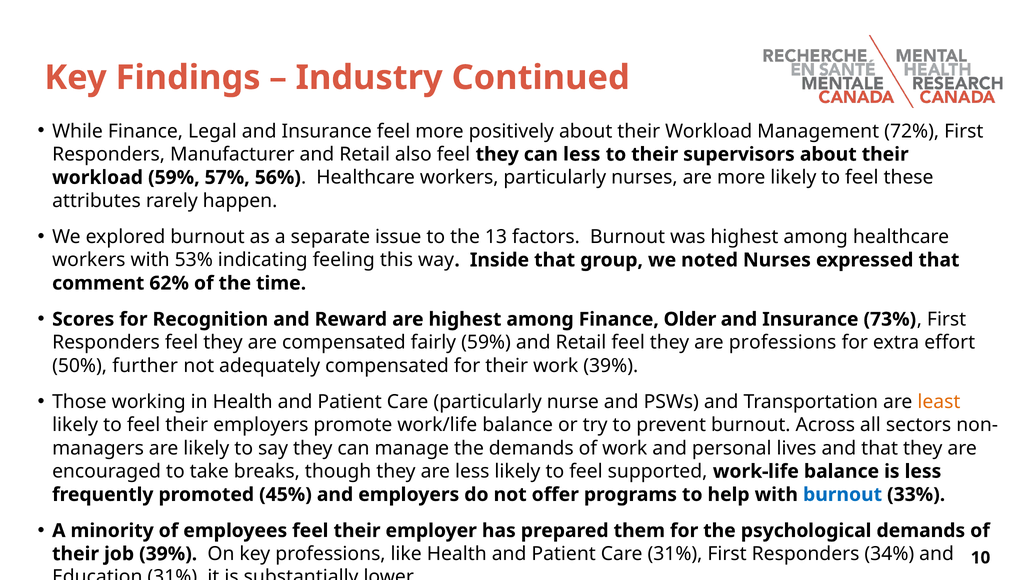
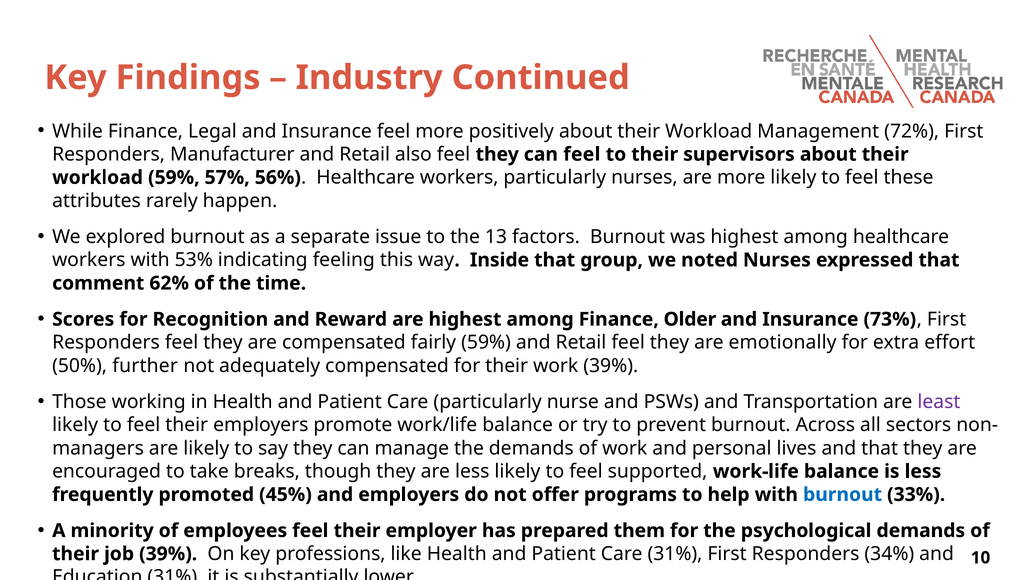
can less: less -> feel (582, 154)
are professions: professions -> emotionally (783, 343)
least colour: orange -> purple (939, 402)
